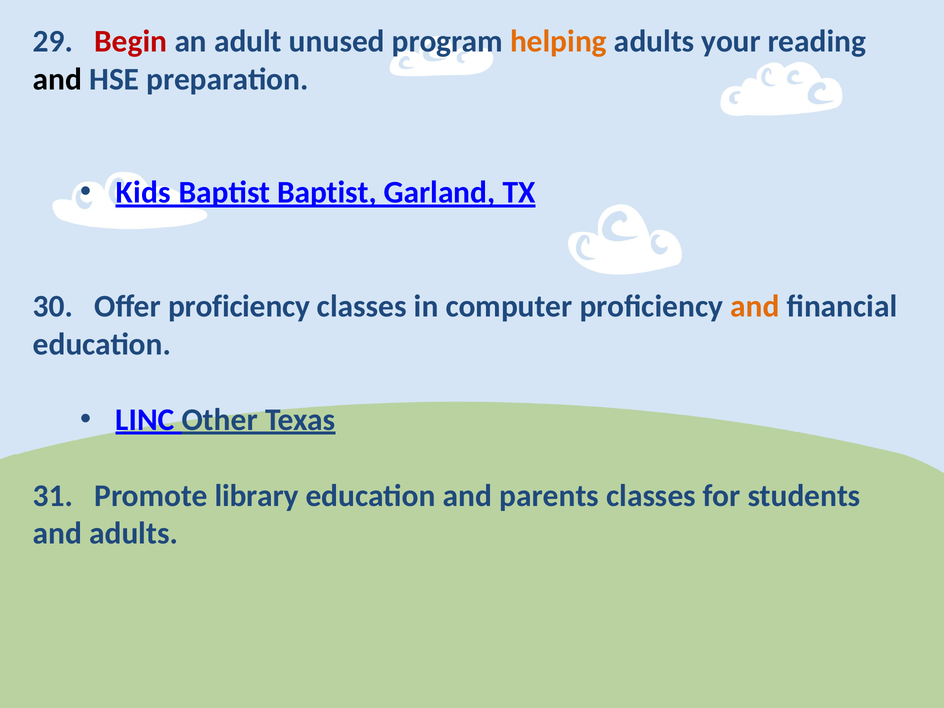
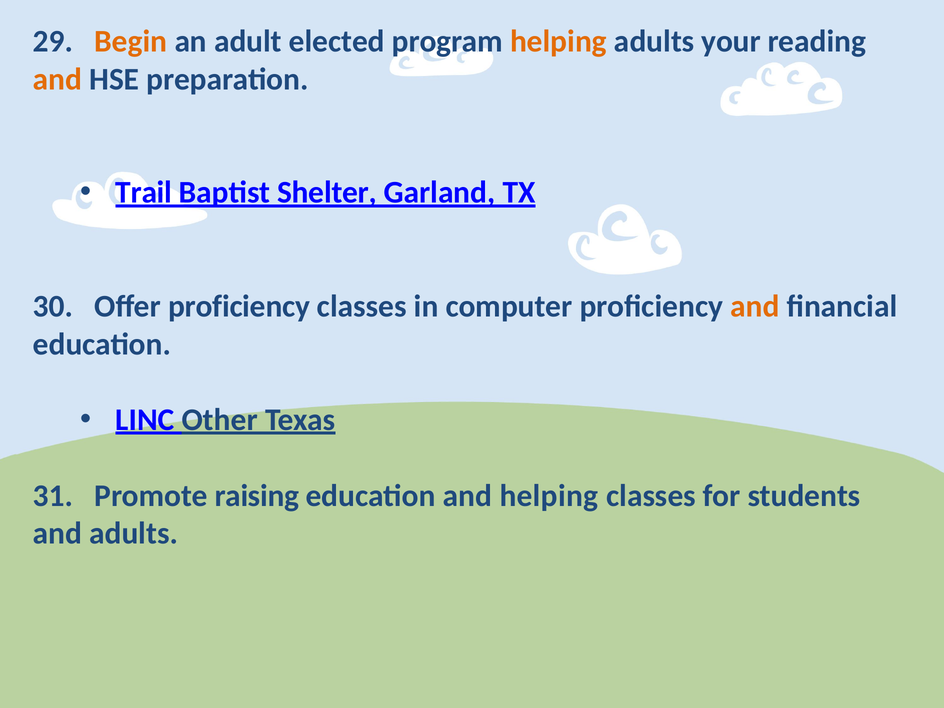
Begin colour: red -> orange (131, 41)
unused: unused -> elected (337, 41)
and colour: black -> orange (57, 79)
Kids: Kids -> Trail (144, 192)
Baptist Baptist: Baptist -> Shelter (327, 192)
library: library -> raising (257, 496)
and parents: parents -> helping (549, 496)
